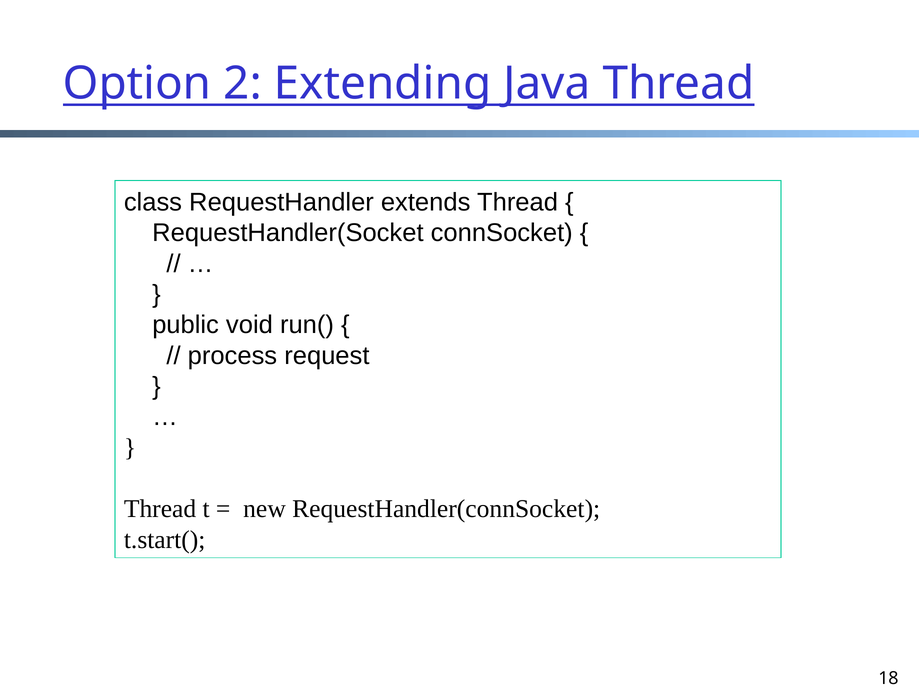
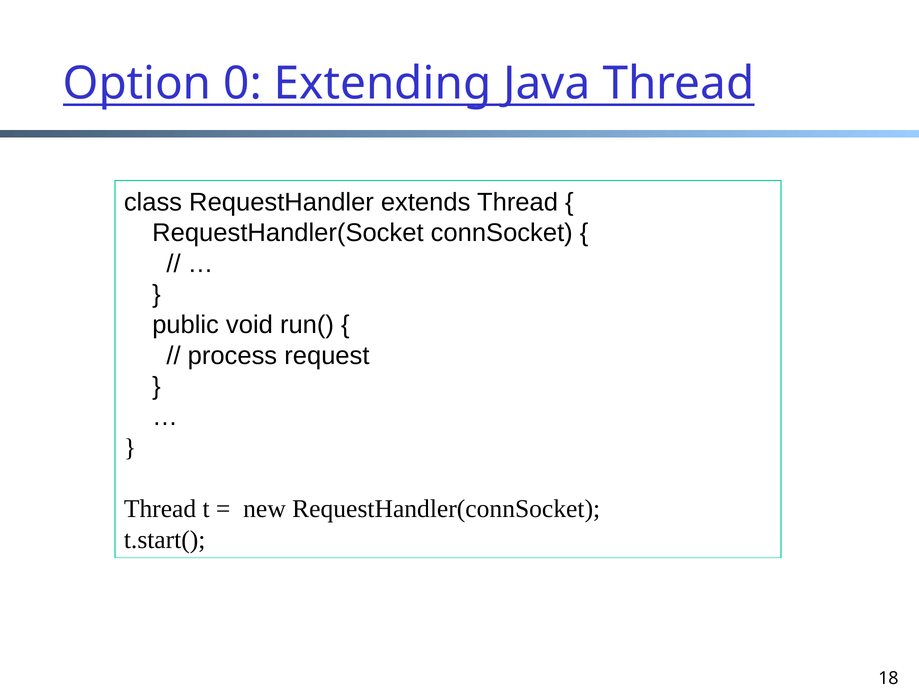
2: 2 -> 0 (243, 84)
